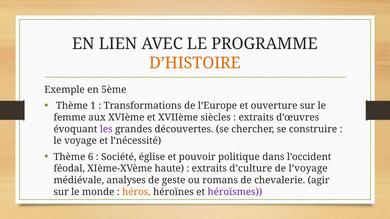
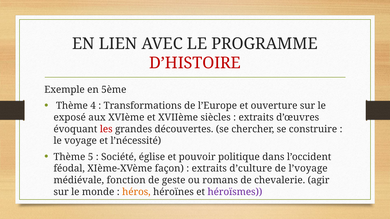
D’HISTOIRE colour: orange -> red (195, 63)
1: 1 -> 4 (93, 106)
femme: femme -> exposé (70, 118)
les colour: purple -> red (106, 129)
6: 6 -> 5 (91, 157)
haute: haute -> façon (169, 169)
analyses: analyses -> fonction (126, 180)
